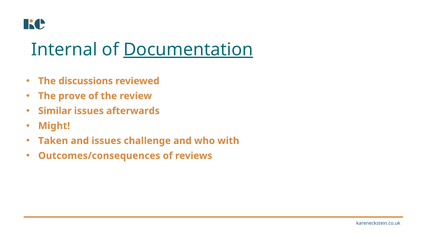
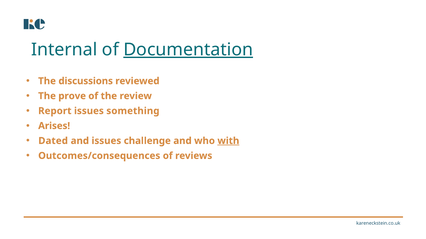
Similar: Similar -> Report (55, 111)
afterwards: afterwards -> something (133, 111)
Might: Might -> Arises (54, 126)
Taken: Taken -> Dated (53, 141)
with underline: none -> present (228, 141)
